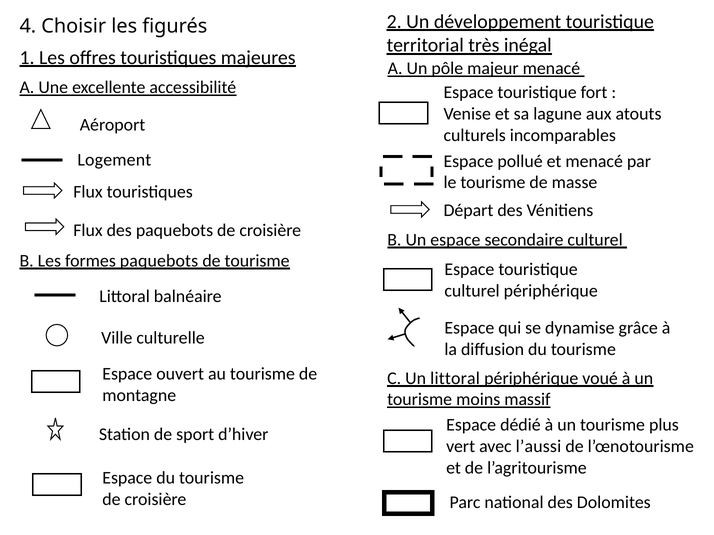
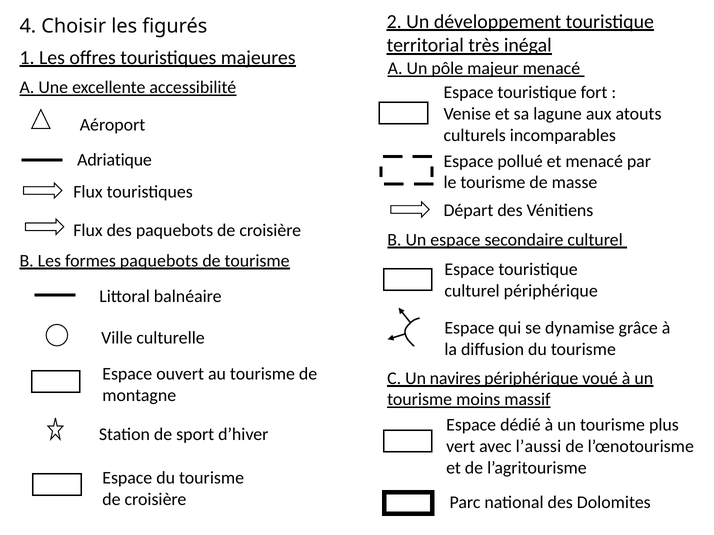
Logement: Logement -> Adriatique (115, 160)
Un littoral: littoral -> navires (455, 378)
